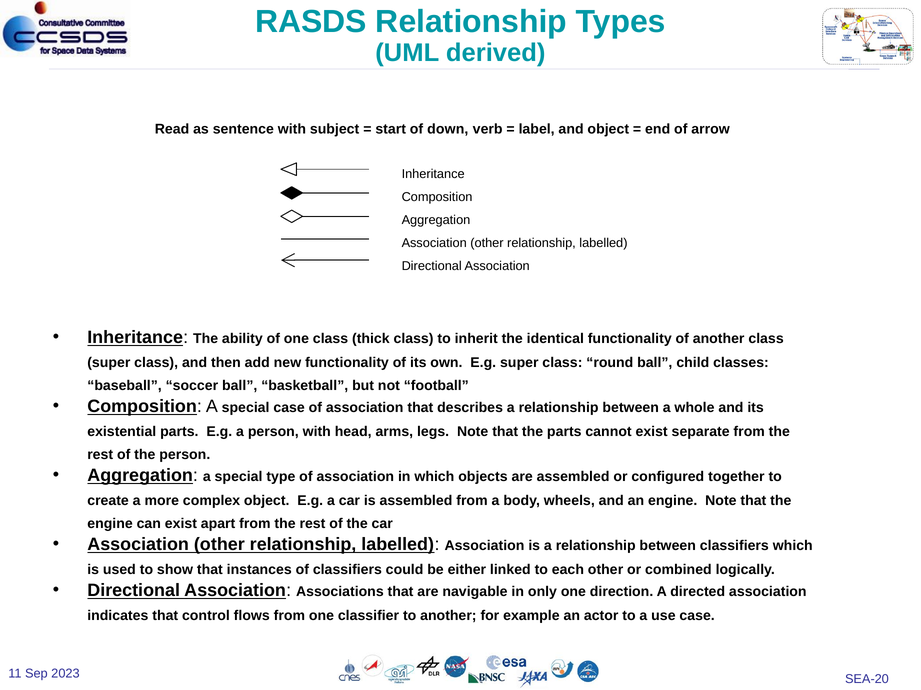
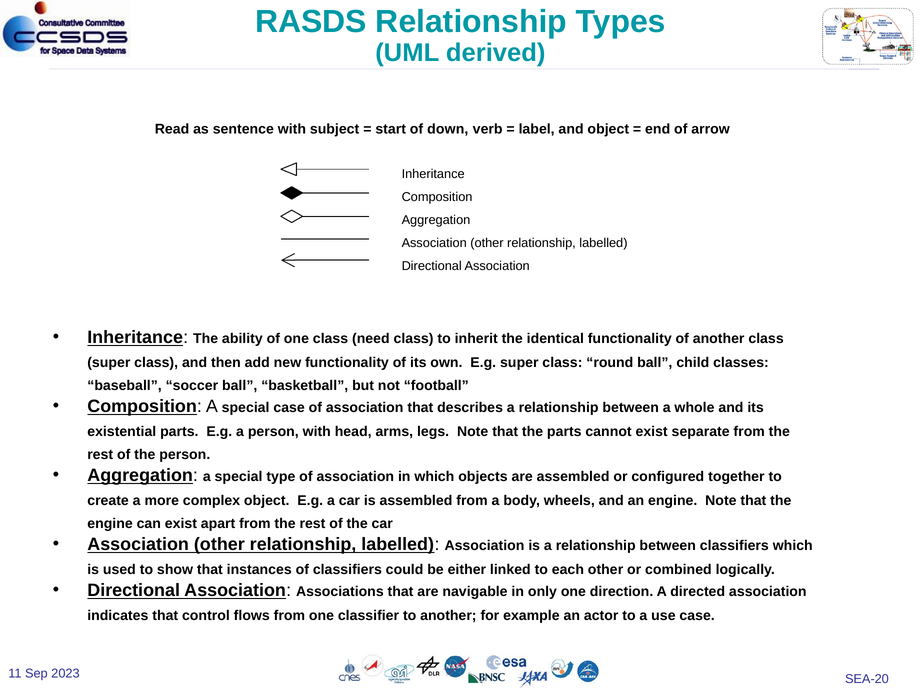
thick: thick -> need (371, 339)
